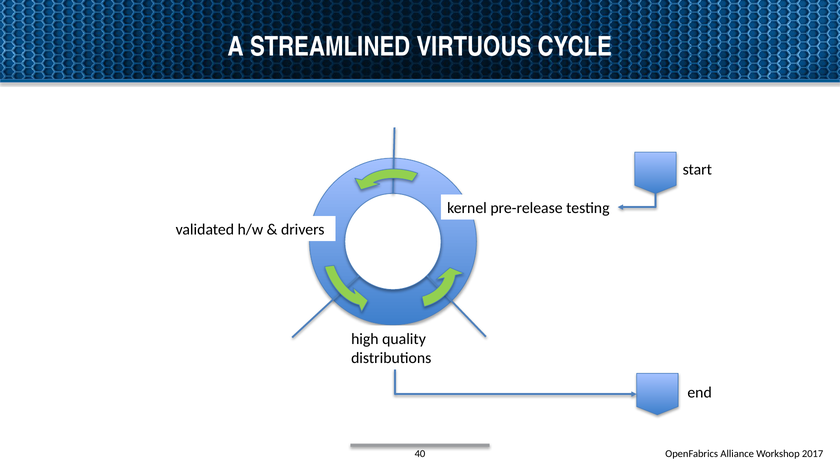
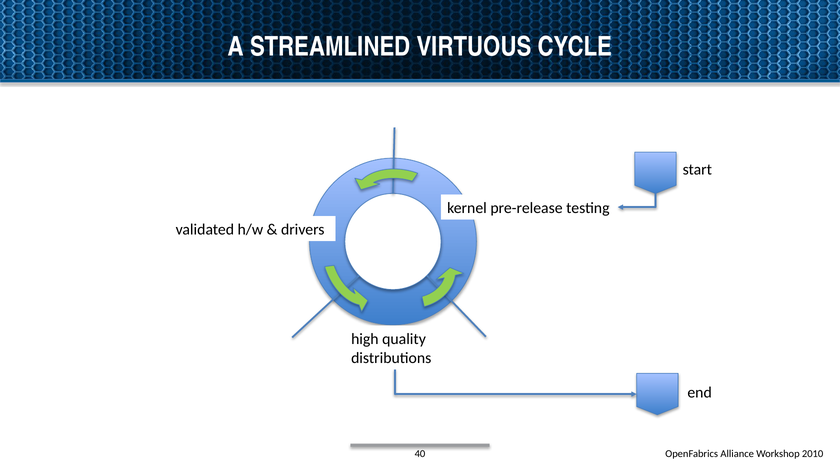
2017: 2017 -> 2010 (813, 454)
